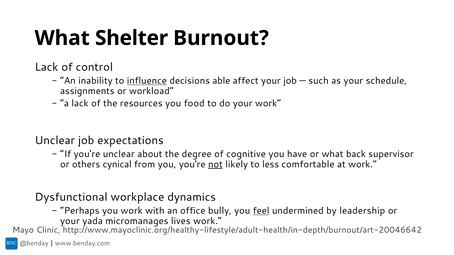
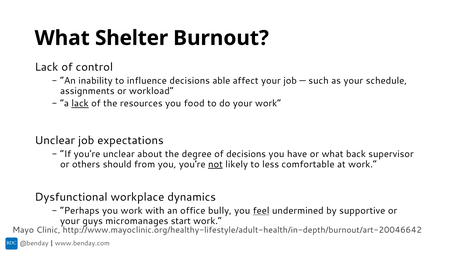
influence underline: present -> none (147, 81)
lack underline: none -> present (80, 104)
of cognitive: cognitive -> decisions (246, 154)
cynical: cynical -> should (117, 164)
leadership: leadership -> supportive (362, 211)
yada: yada -> guys (93, 221)
lives: lives -> start (181, 221)
